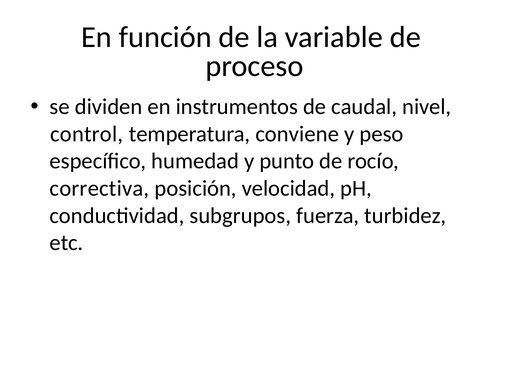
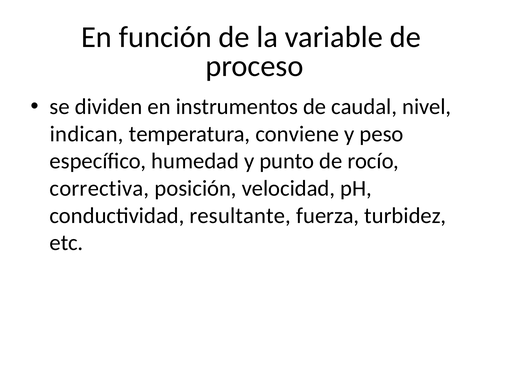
control: control -> indican (87, 134)
subgrupos: subgrupos -> resultante (240, 215)
